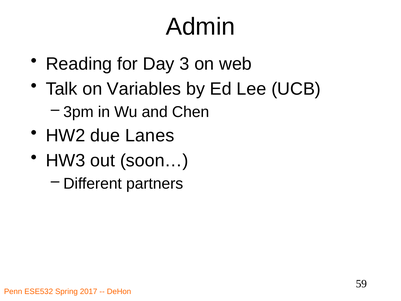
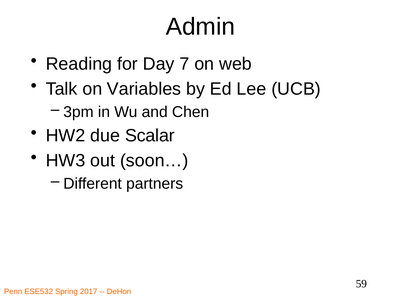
3: 3 -> 7 (184, 64)
Lanes: Lanes -> Scalar (150, 136)
